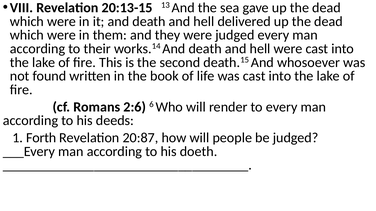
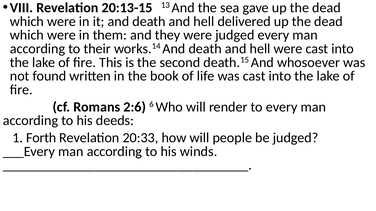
20:87: 20:87 -> 20:33 (140, 138)
doeth: doeth -> winds (199, 152)
